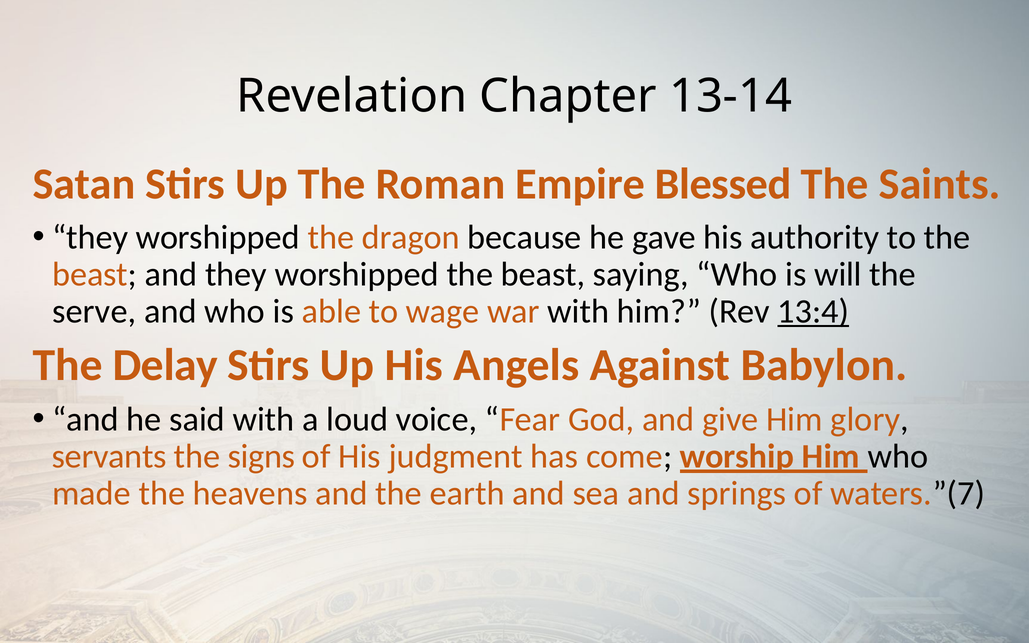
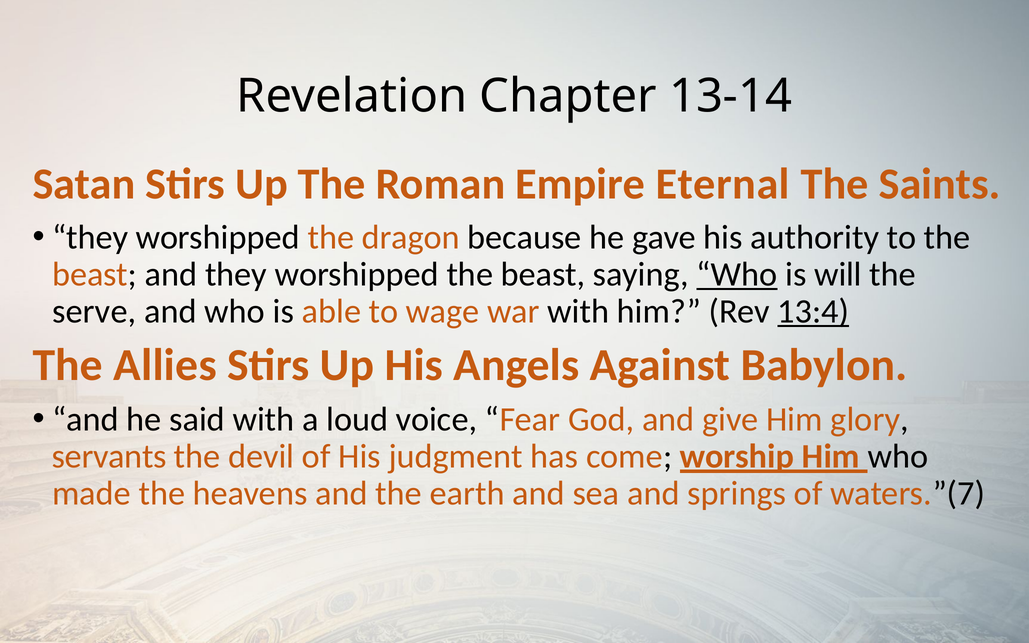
Blessed: Blessed -> Eternal (723, 184)
Who underline: none -> present (737, 274)
Delay: Delay -> Allies (165, 365)
signs: signs -> devil (261, 456)
